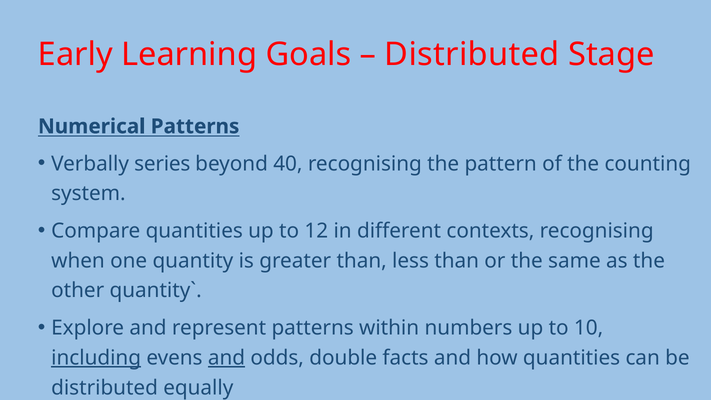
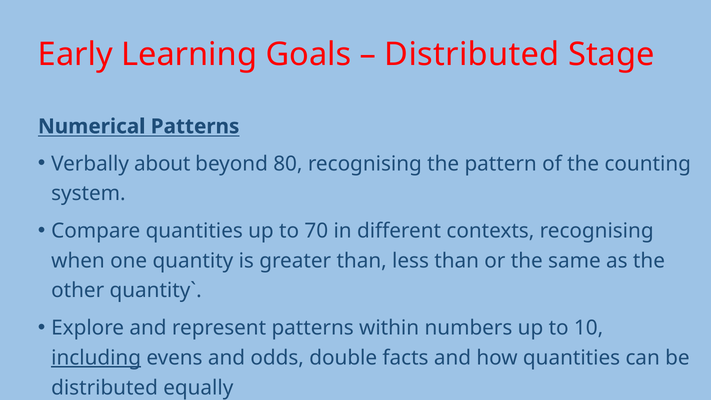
series: series -> about (162, 164)
40: 40 -> 80 (288, 164)
12: 12 -> 70 (316, 231)
and underline: present -> none (227, 358)
